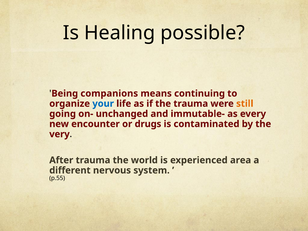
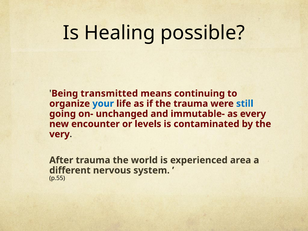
companions: companions -> transmitted (109, 93)
still colour: orange -> blue (245, 104)
drugs: drugs -> levels (148, 124)
